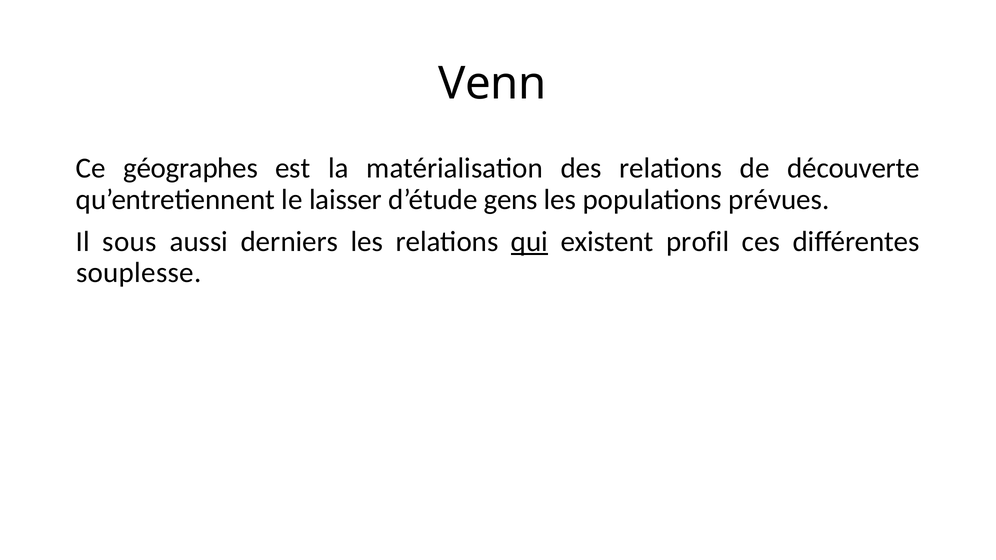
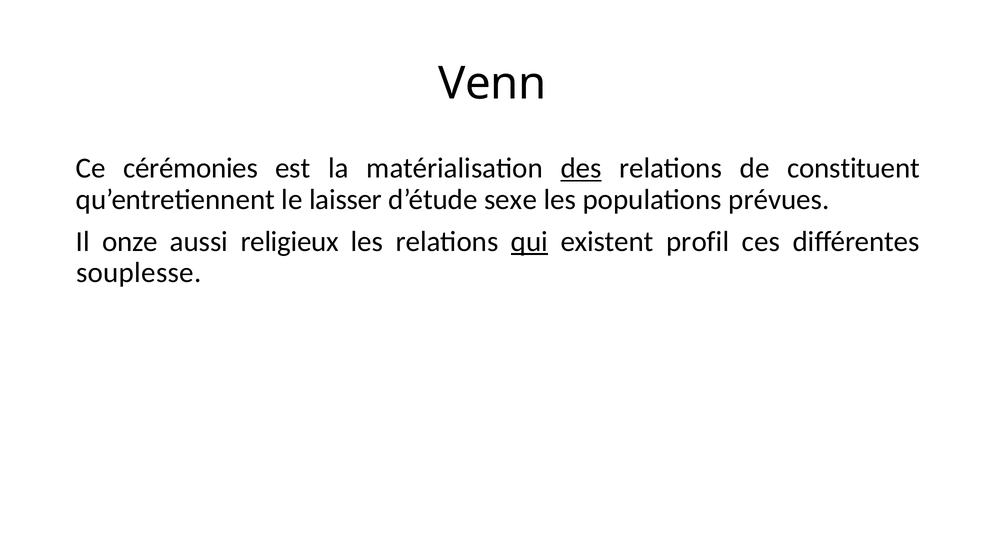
géographes: géographes -> cérémonies (191, 168)
des underline: none -> present (581, 168)
découverte: découverte -> constituent (854, 168)
gens: gens -> sexe (511, 200)
sous: sous -> onze (130, 242)
derniers: derniers -> religieux (290, 242)
